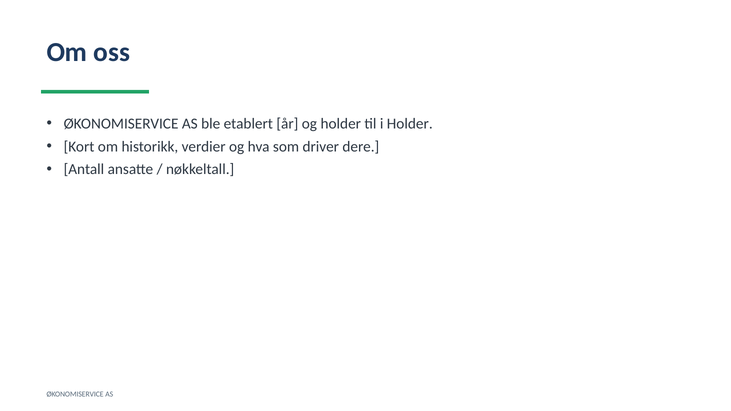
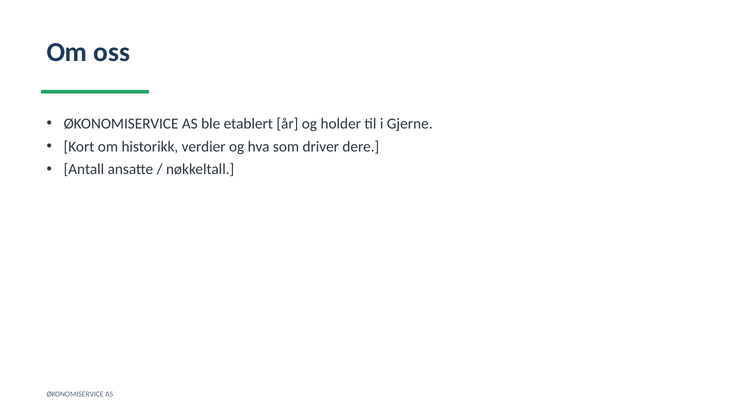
i Holder: Holder -> Gjerne (410, 124)
